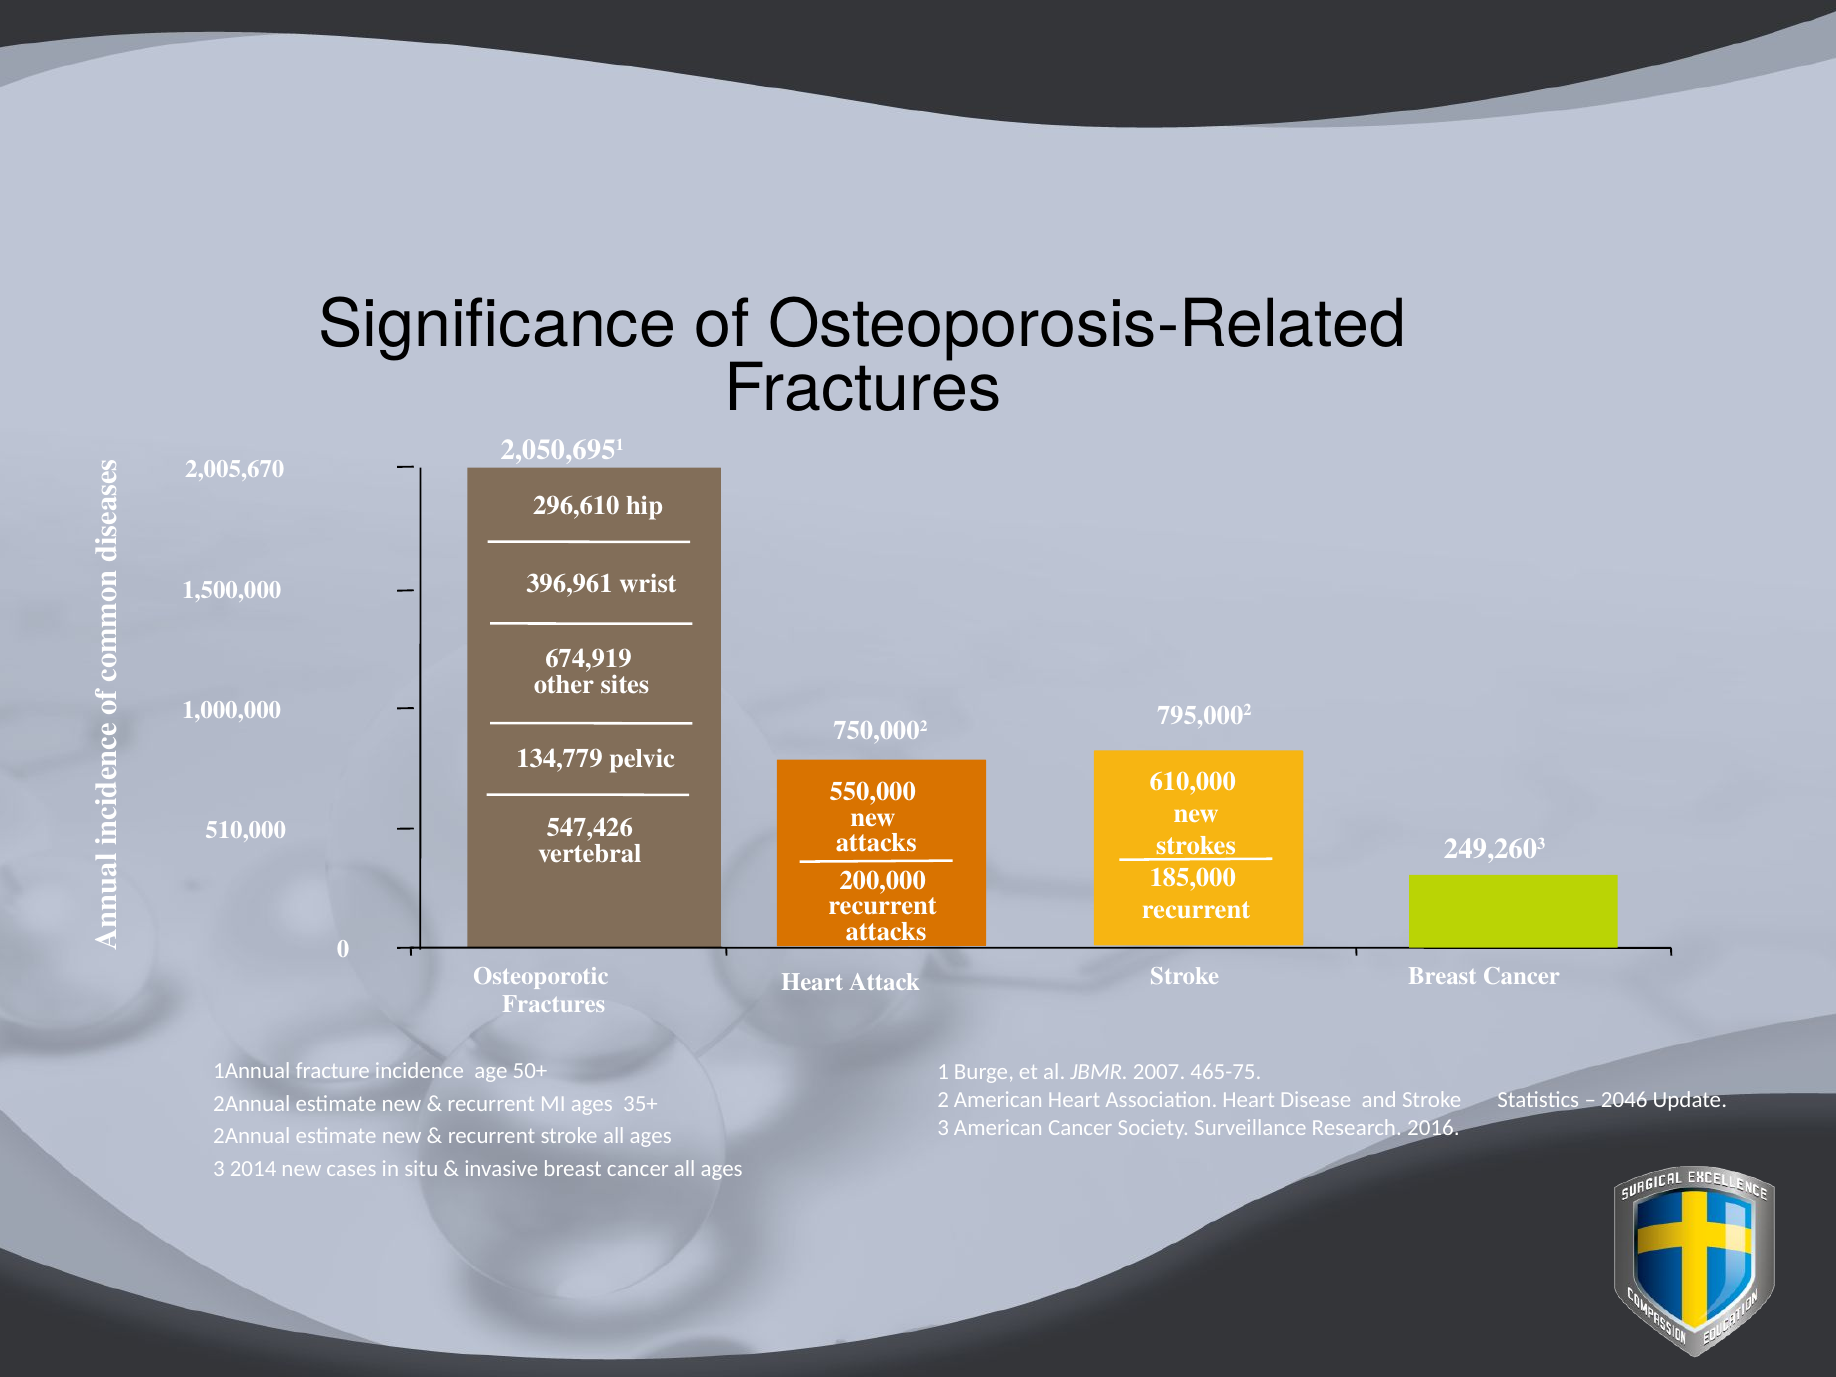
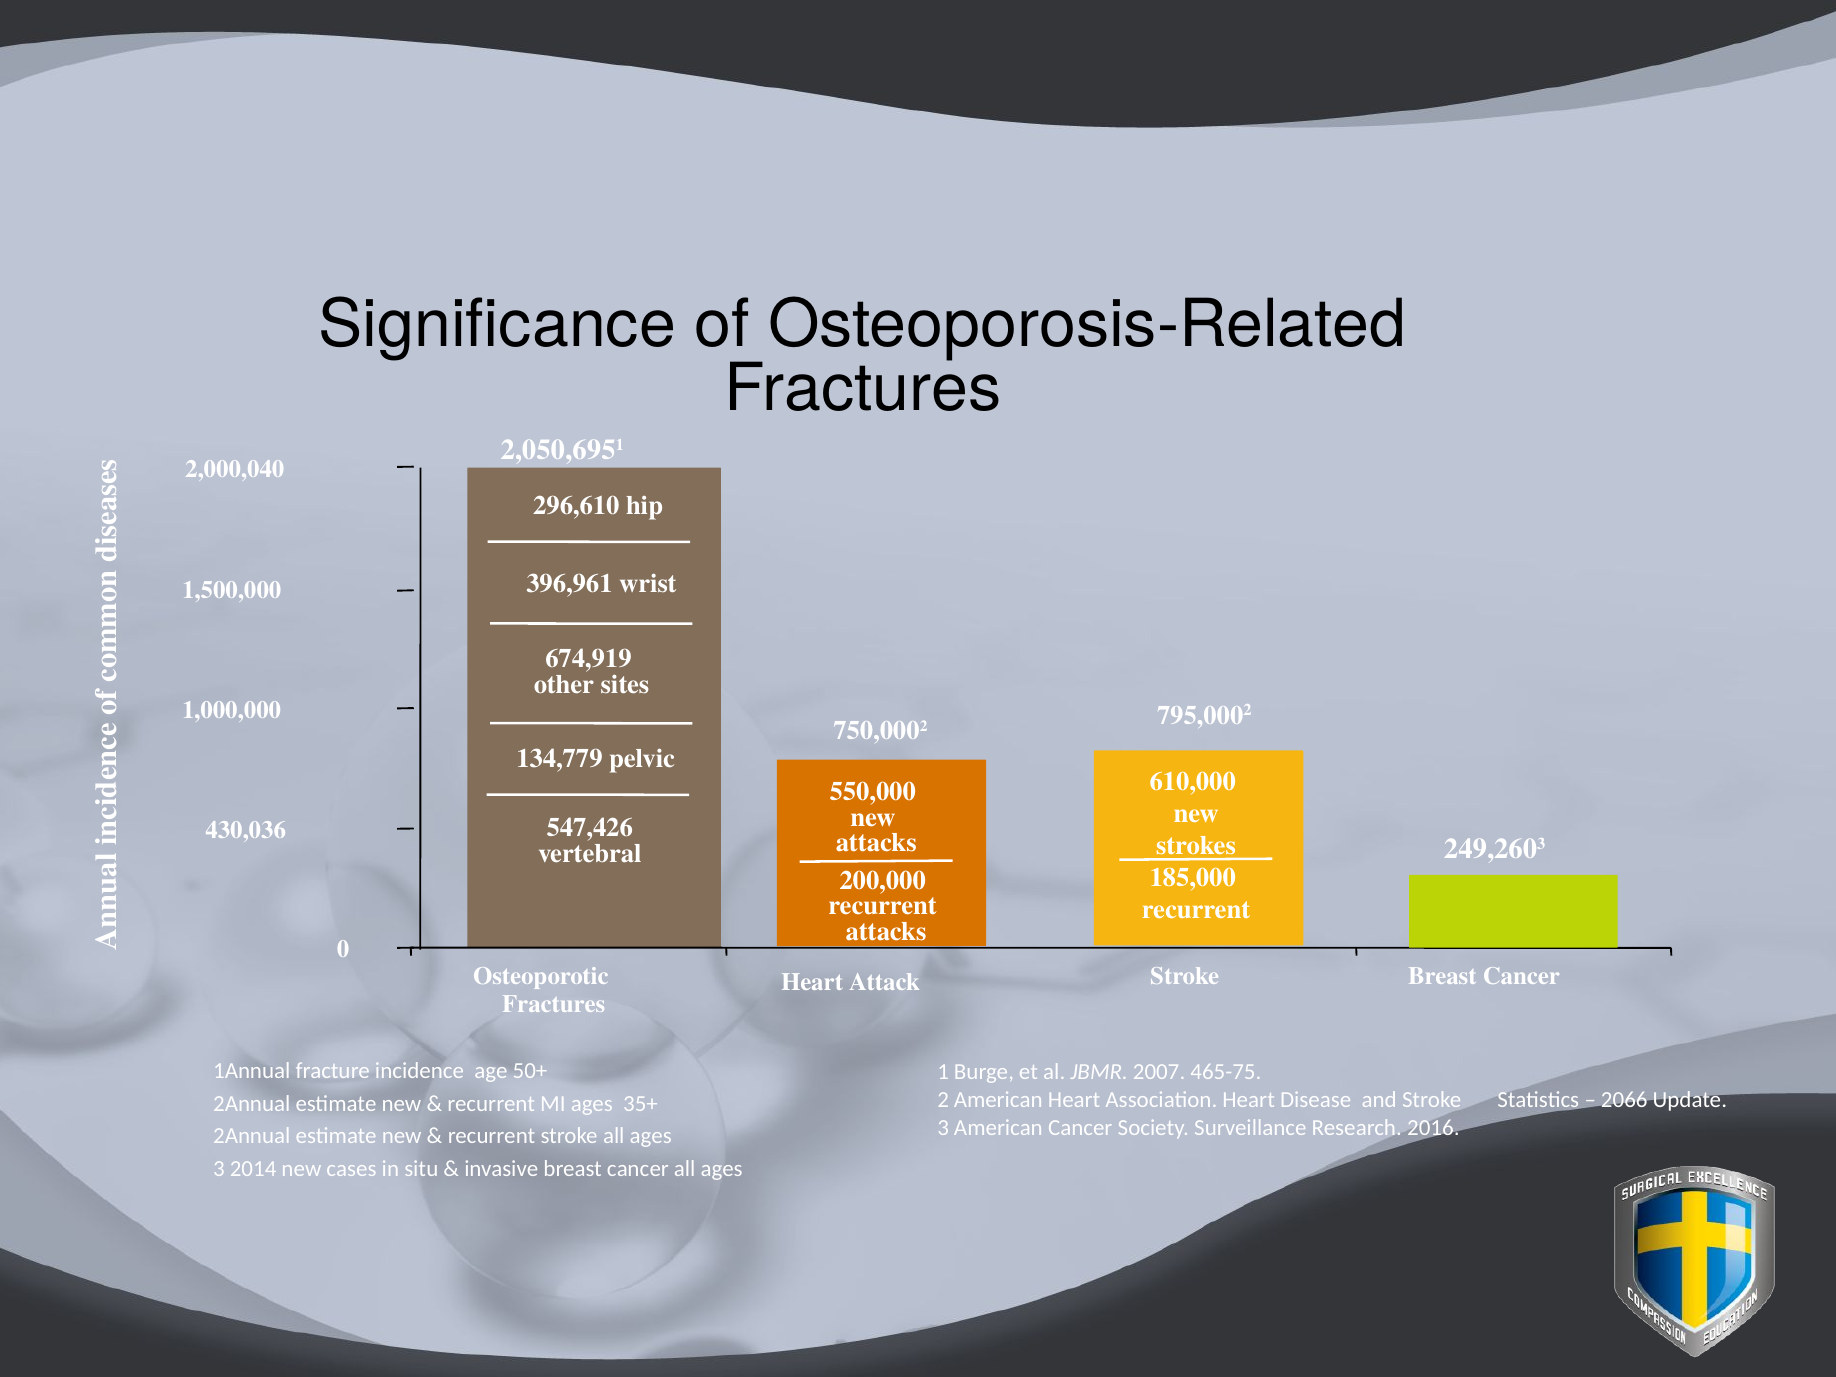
2,005,670: 2,005,670 -> 2,000,040 (235, 469)
510,000: 510,000 -> 430,036 (246, 831)
2046: 2046 -> 2066 (1624, 1100)
